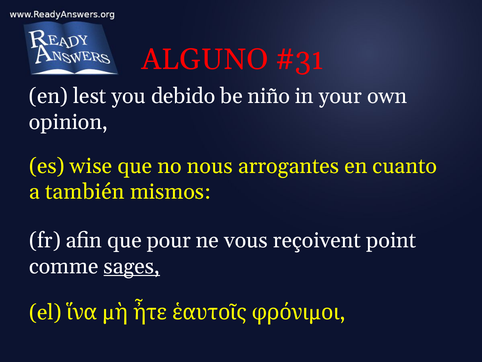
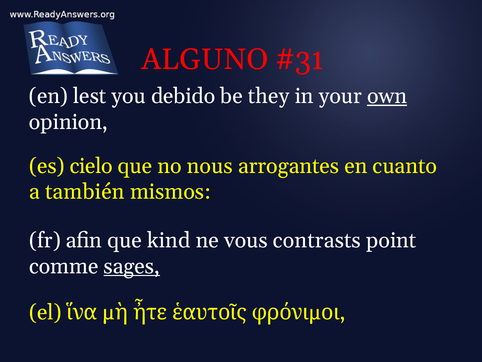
niño: niño -> they (269, 96)
own underline: none -> present (387, 96)
wise: wise -> cielo (91, 166)
pour: pour -> kind (169, 240)
reçoivent: reçoivent -> contrasts (317, 240)
